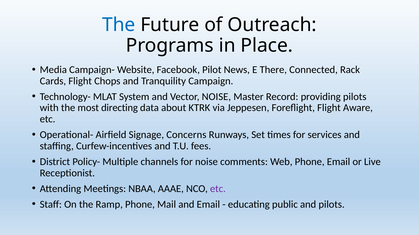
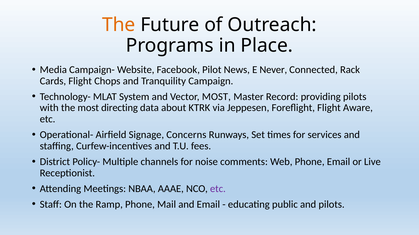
The colour: blue -> orange (119, 25)
There: There -> Never (273, 70)
Vector NOISE: NOISE -> MOST (216, 97)
